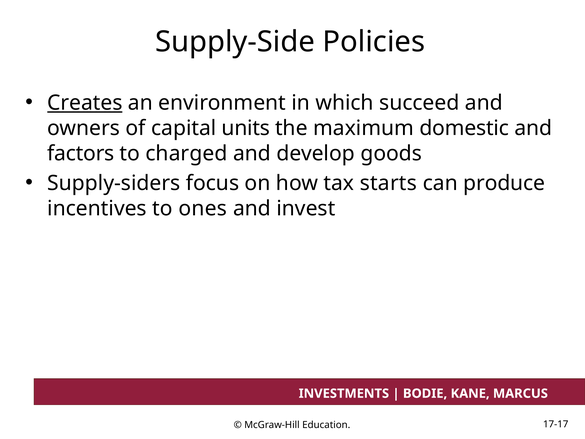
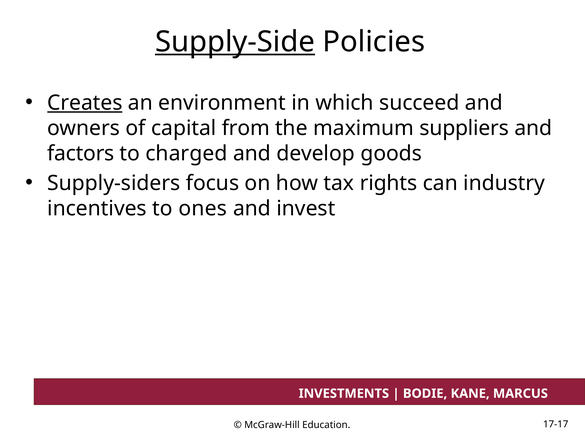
Supply-Side underline: none -> present (235, 42)
units: units -> from (246, 128)
domestic: domestic -> suppliers (464, 128)
starts: starts -> rights (388, 183)
produce: produce -> industry (504, 183)
